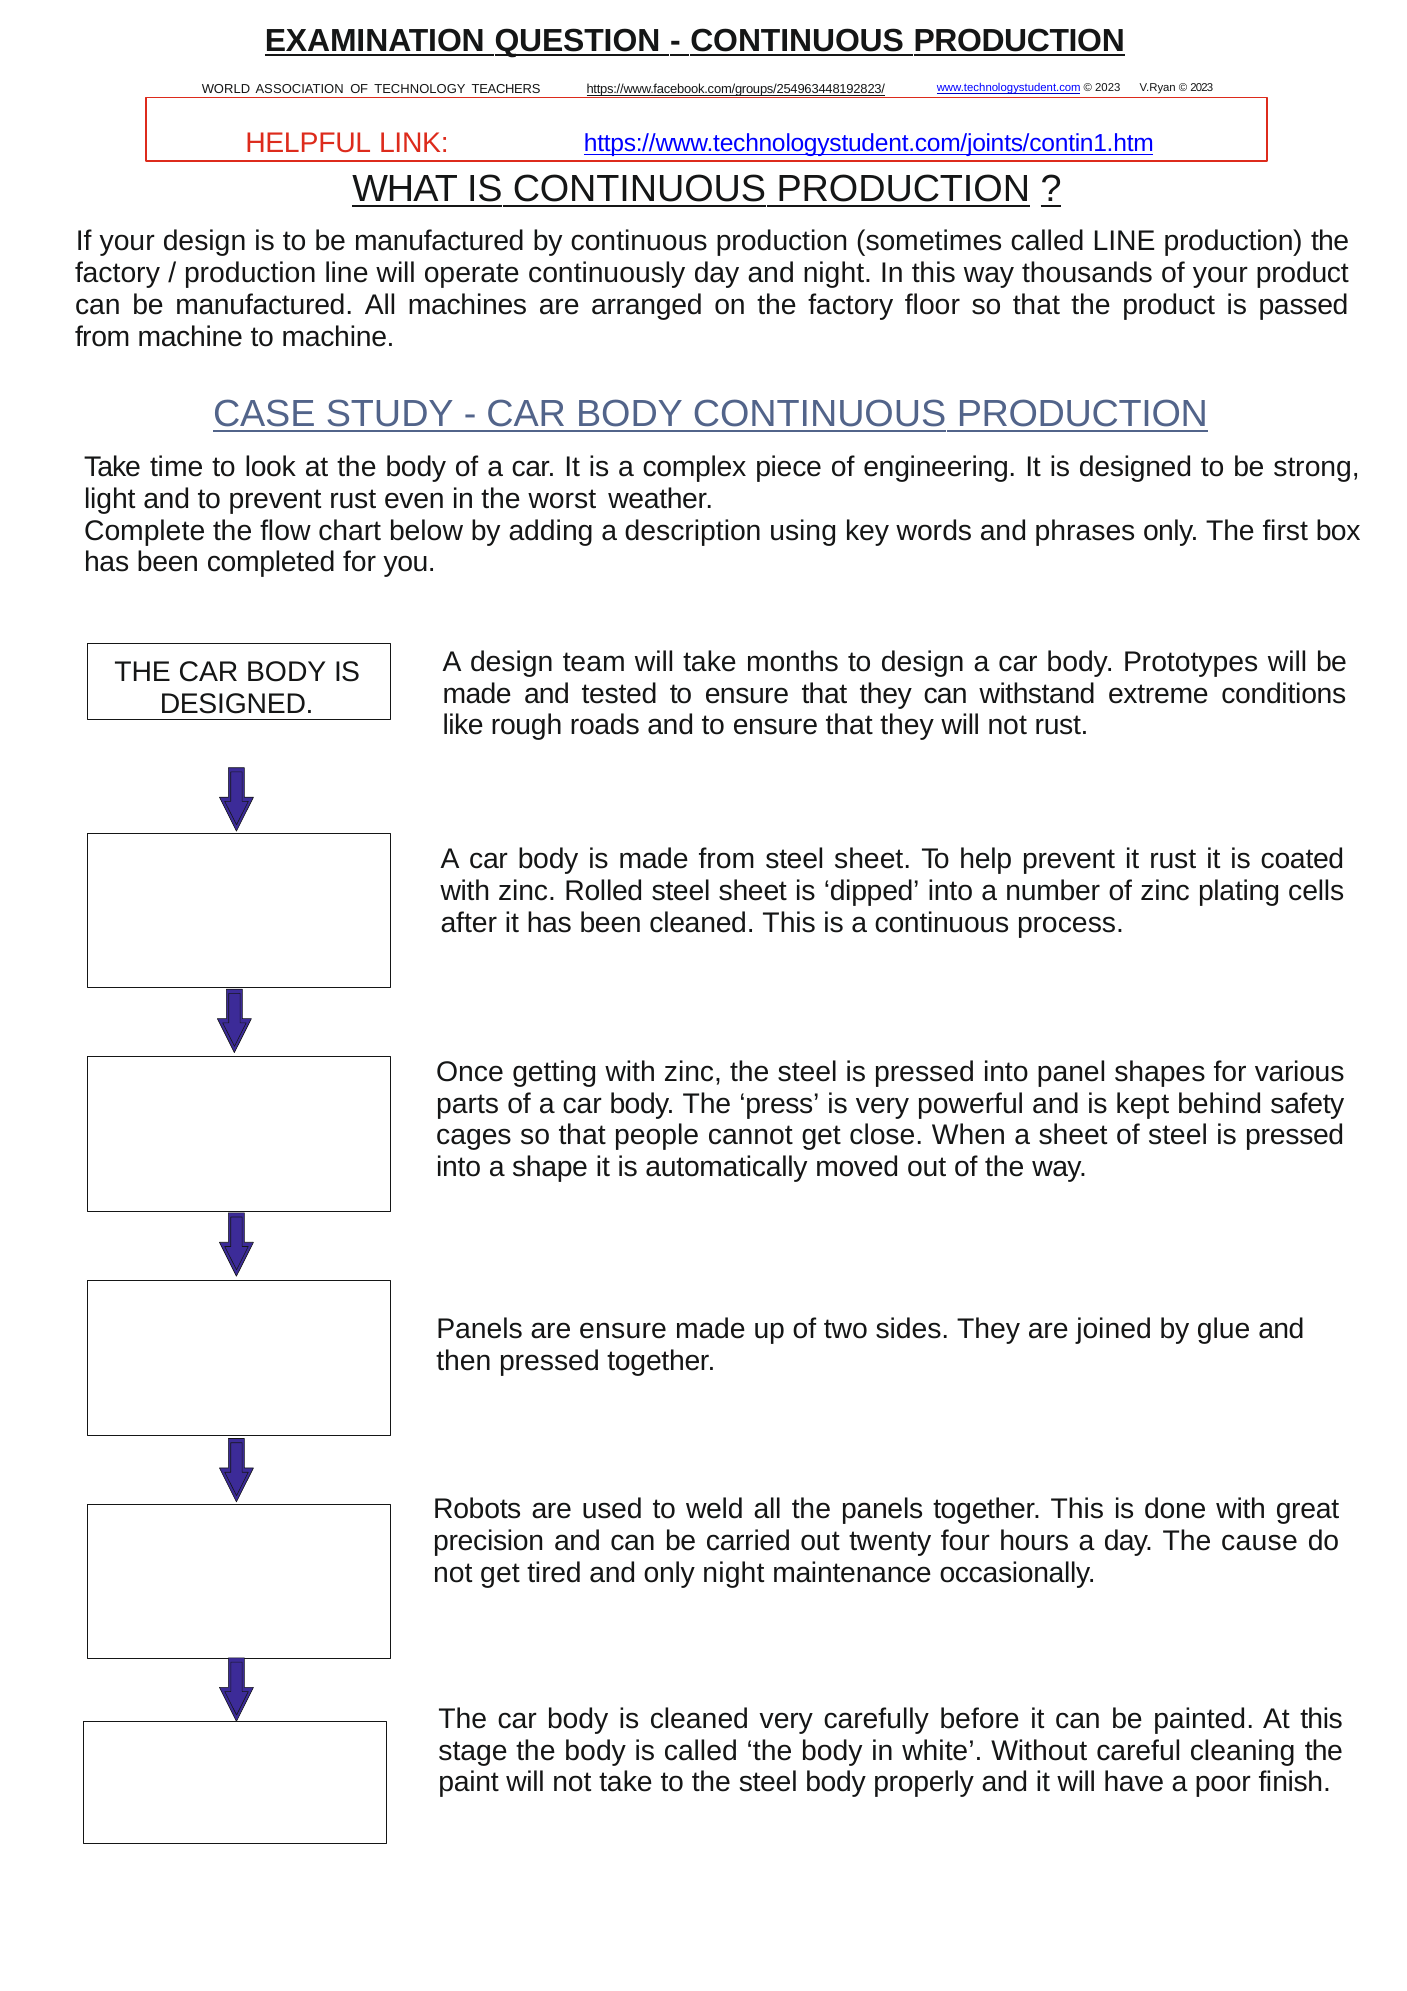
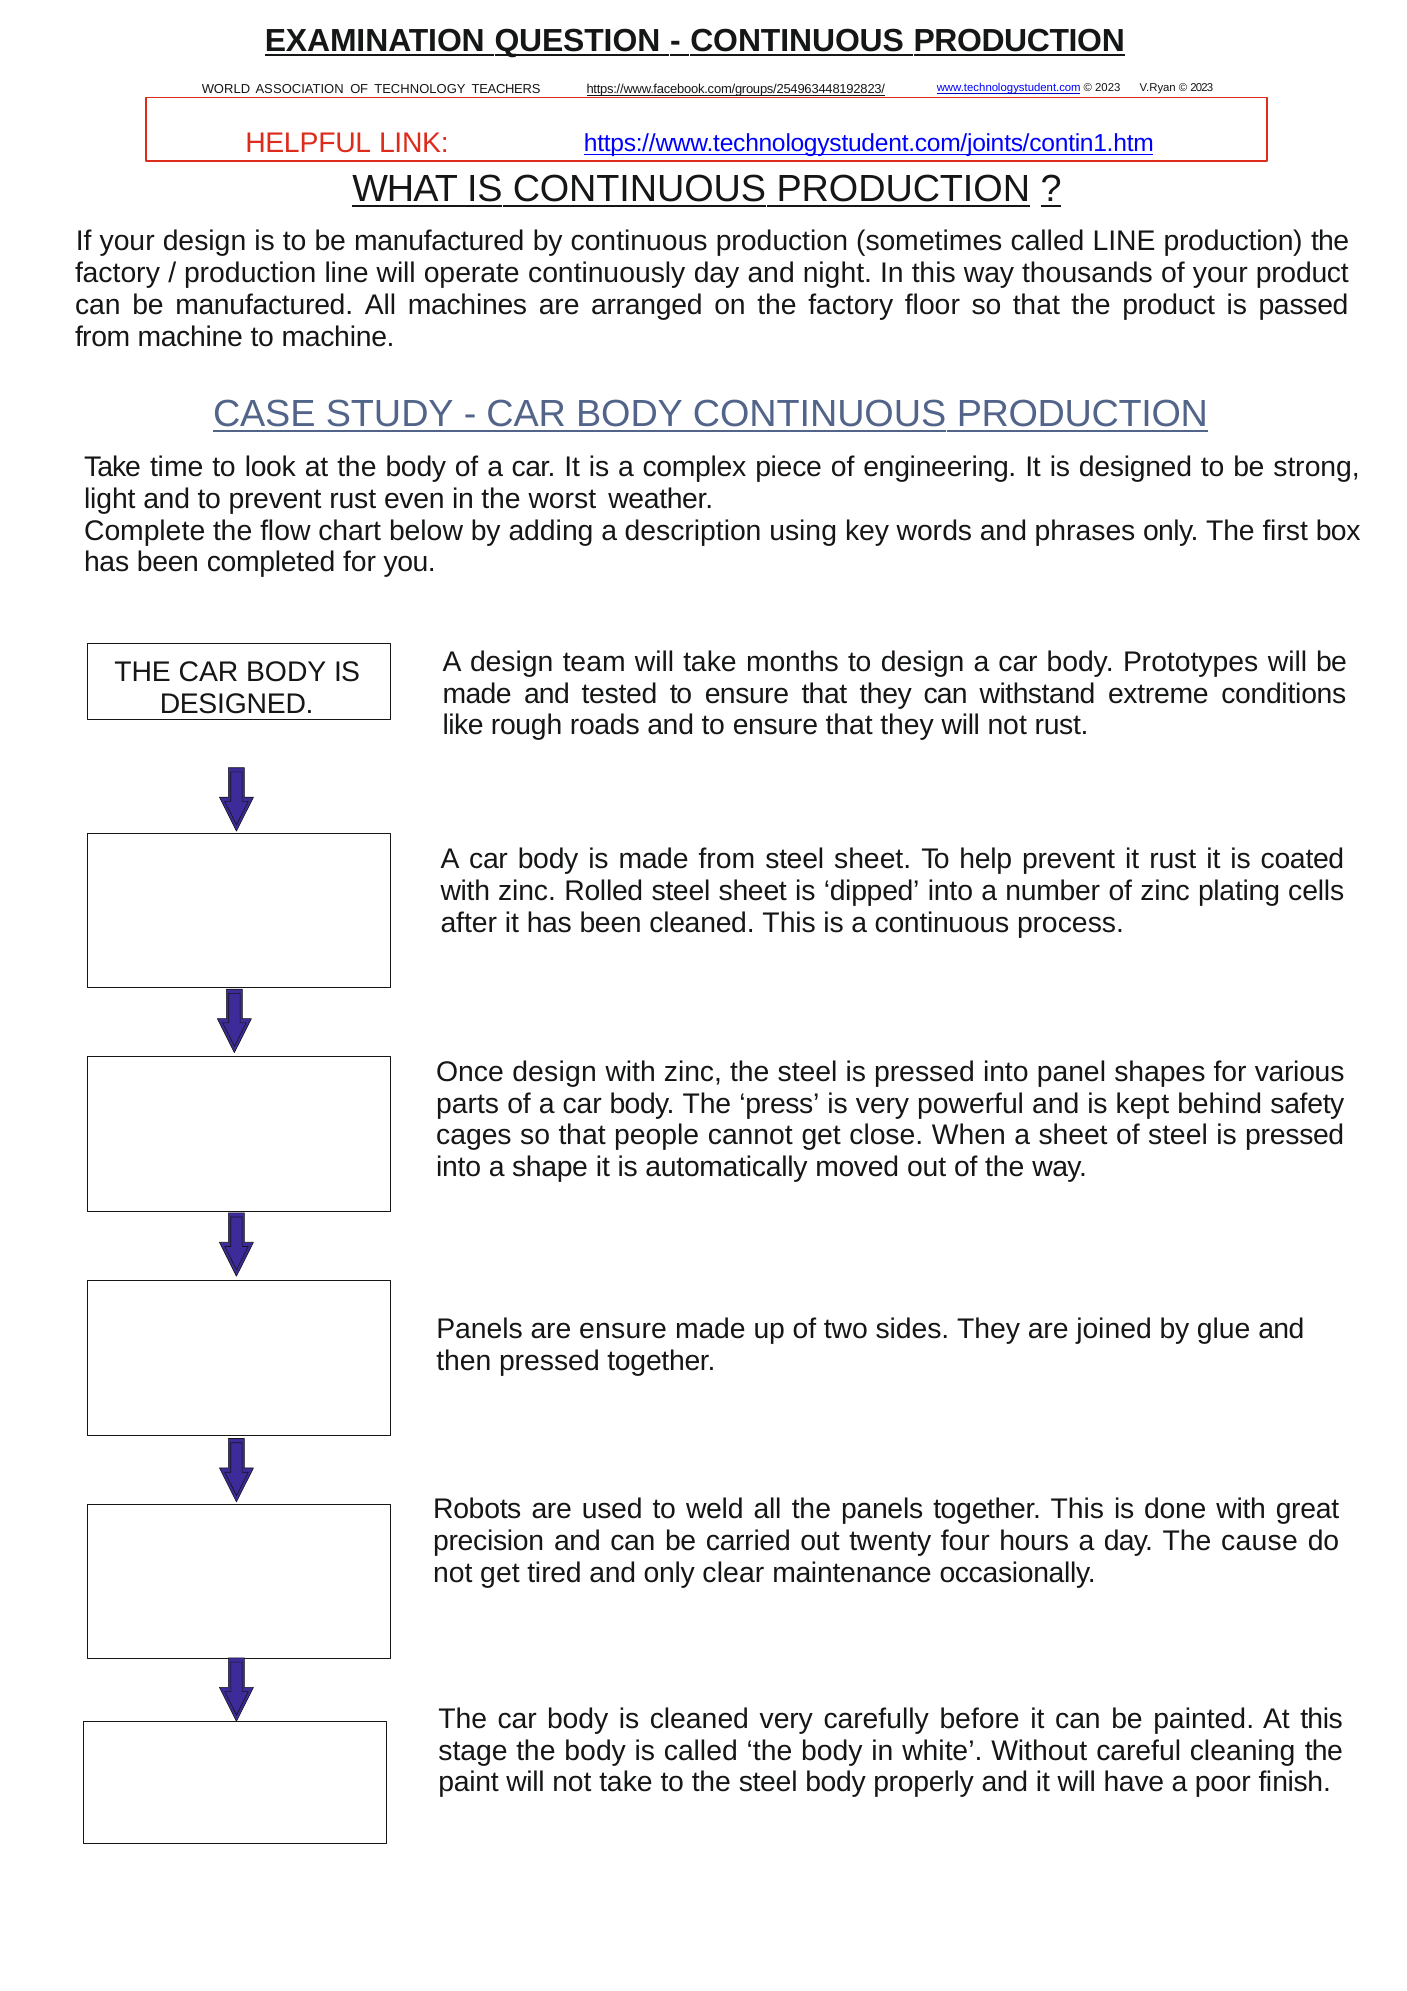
Once getting: getting -> design (555, 1072)
only night: night -> clear (733, 1573)
